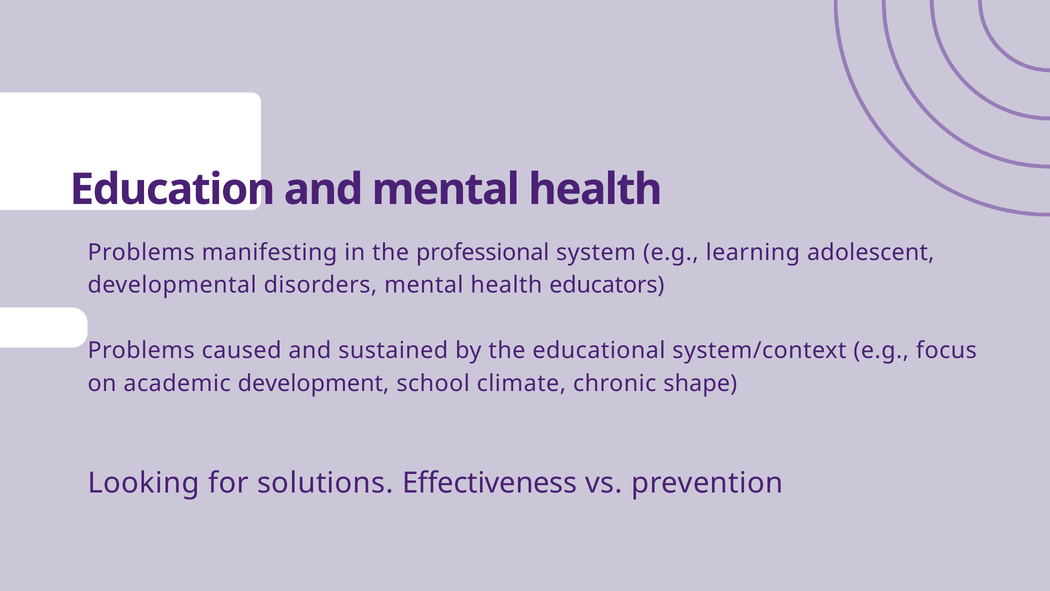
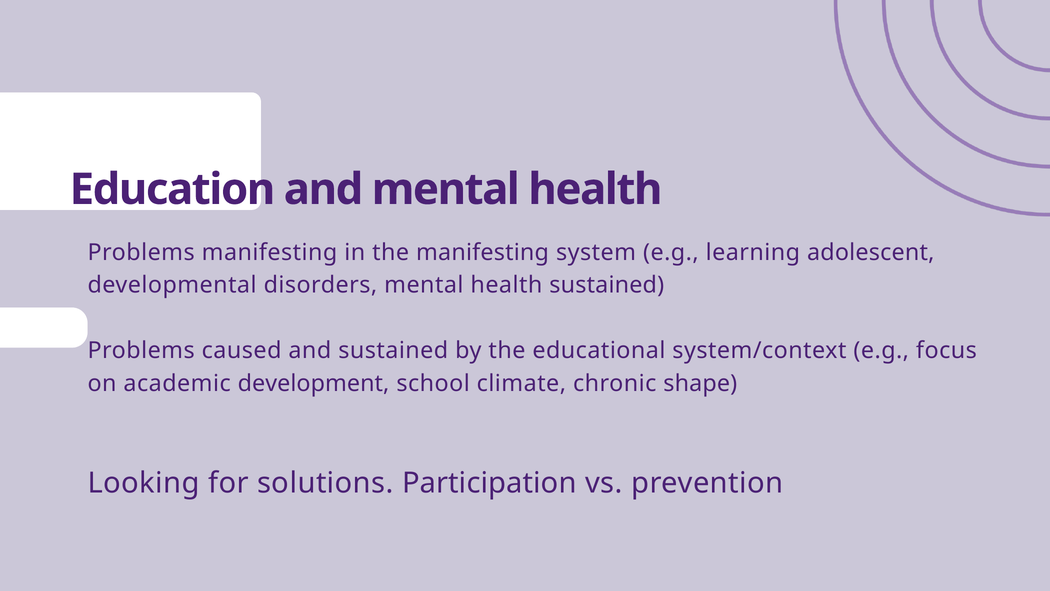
the professional: professional -> manifesting (483, 252)
health educators: educators -> sustained (607, 285)
Effectiveness: Effectiveness -> Participation (489, 483)
